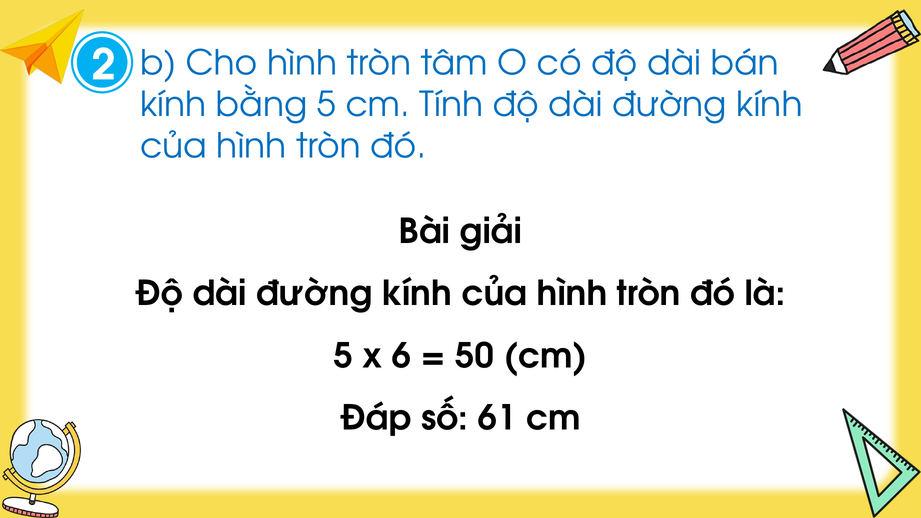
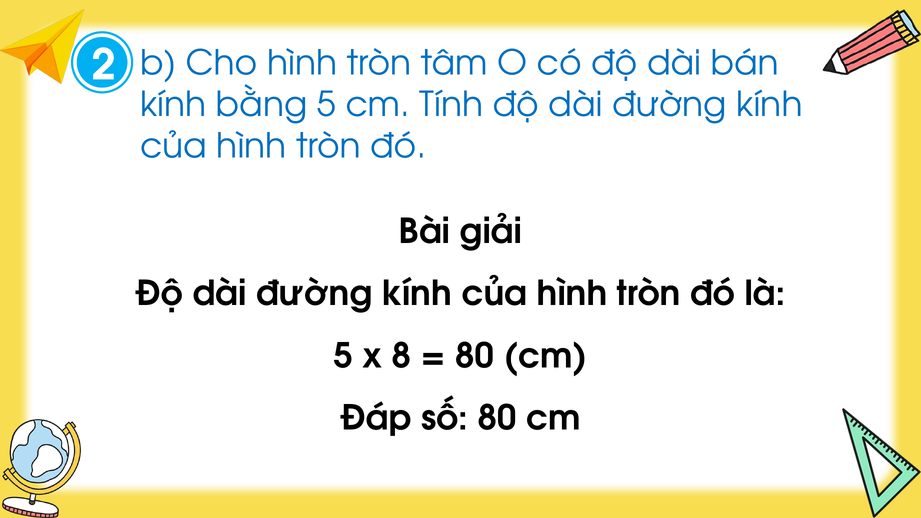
6: 6 -> 8 (401, 356)
50: 50 -> 80 (475, 356)
số 61: 61 -> 80 (497, 418)
